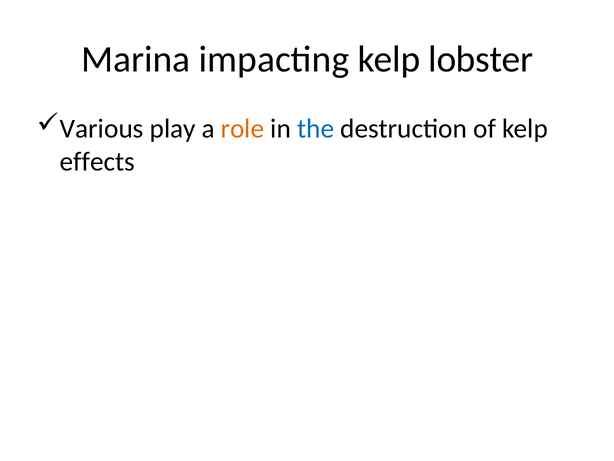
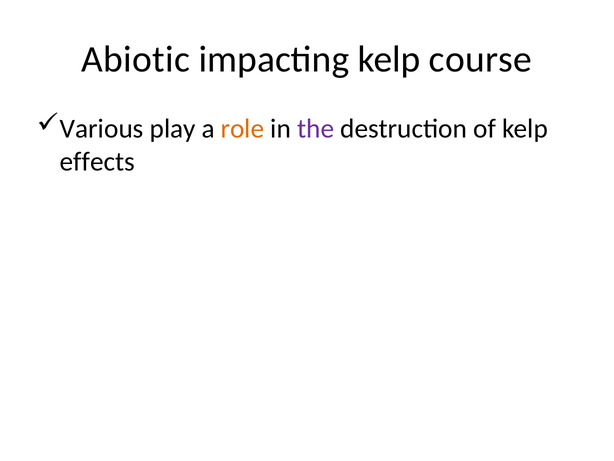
Marina: Marina -> Abiotic (136, 59)
lobster: lobster -> course (480, 59)
the colour: blue -> purple (316, 129)
